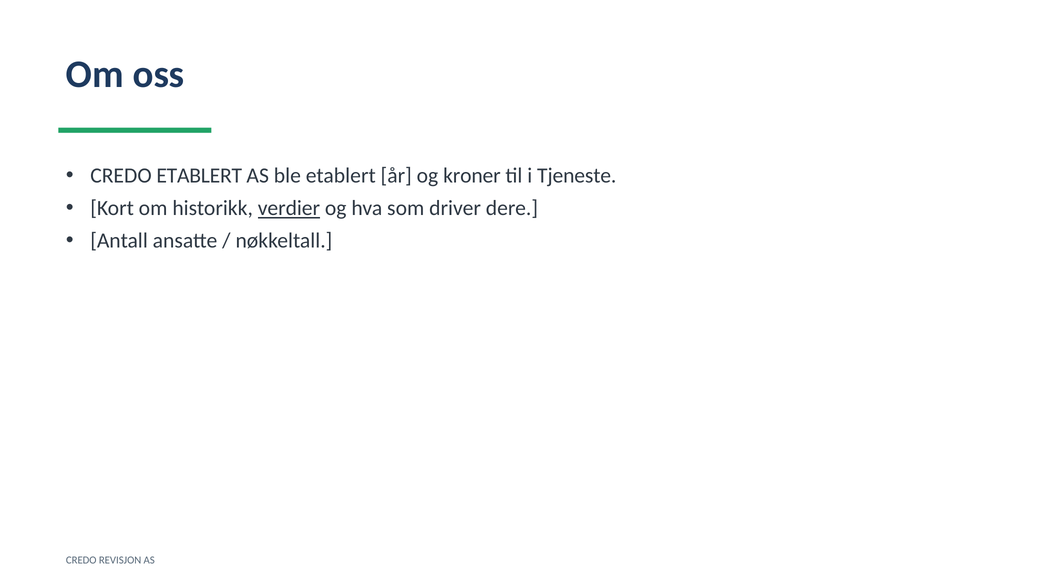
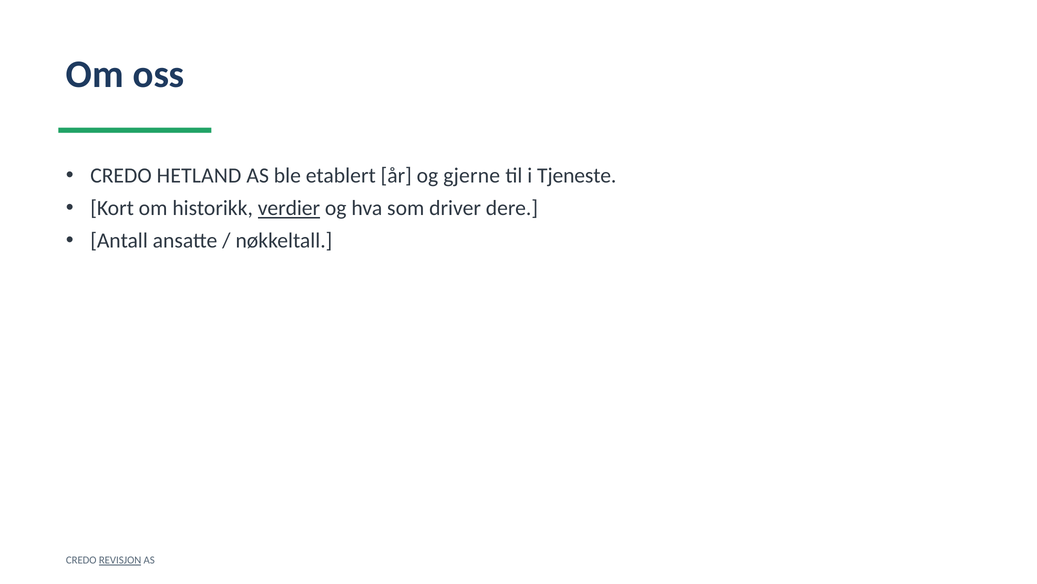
CREDO ETABLERT: ETABLERT -> HETLAND (199, 176)
kroner: kroner -> gjerne (472, 176)
REVISJON underline: none -> present (120, 560)
